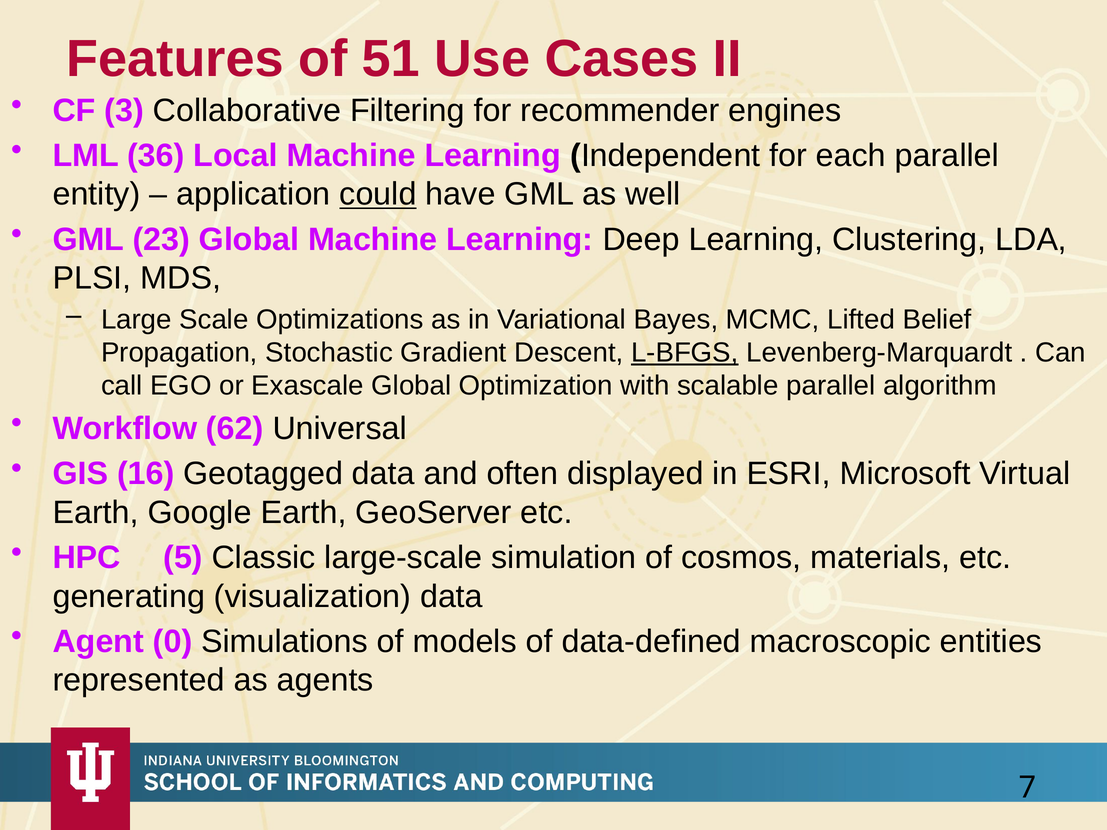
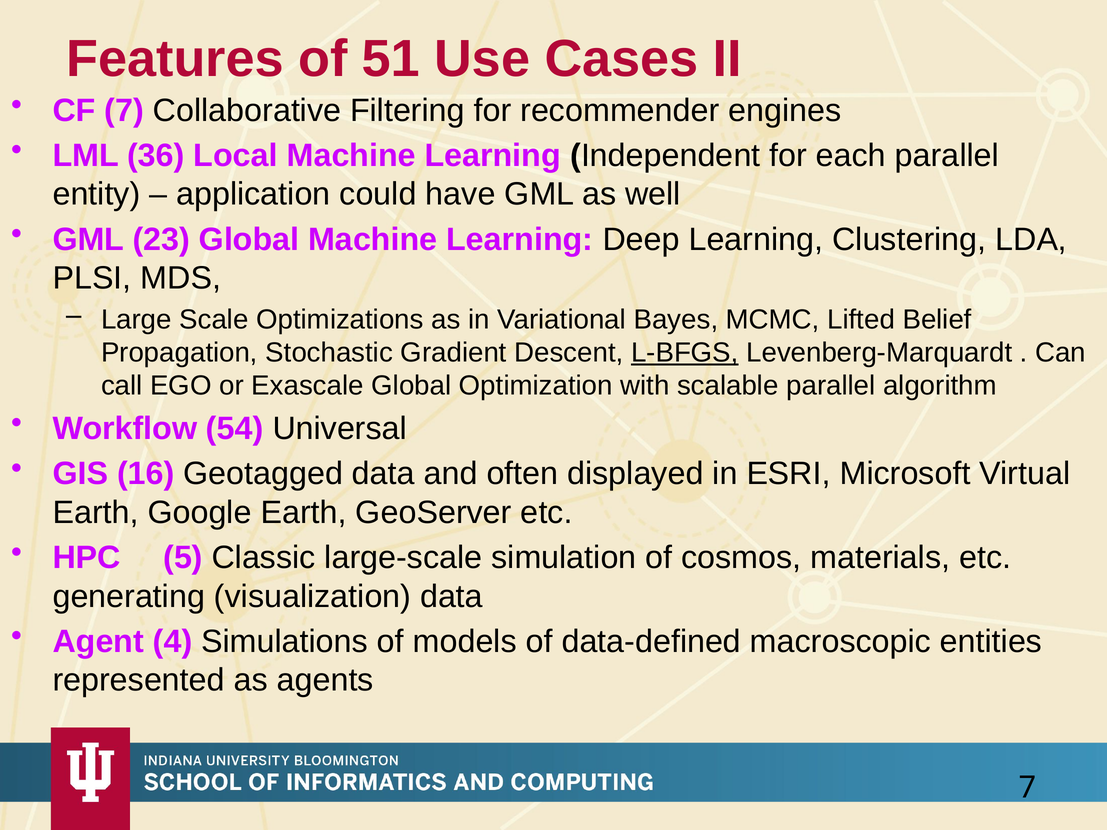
CF 3: 3 -> 7 (124, 110)
could underline: present -> none (378, 194)
62: 62 -> 54 (235, 429)
0: 0 -> 4 (173, 642)
